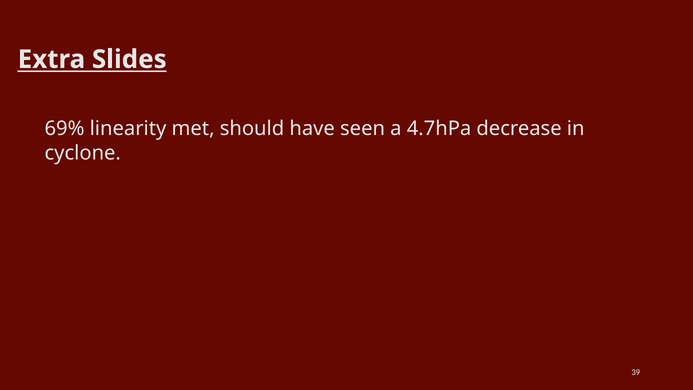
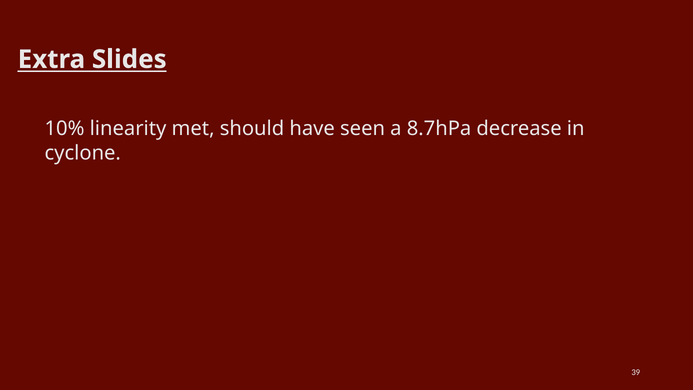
69%: 69% -> 10% (65, 129)
4.7hPa: 4.7hPa -> 8.7hPa (439, 129)
